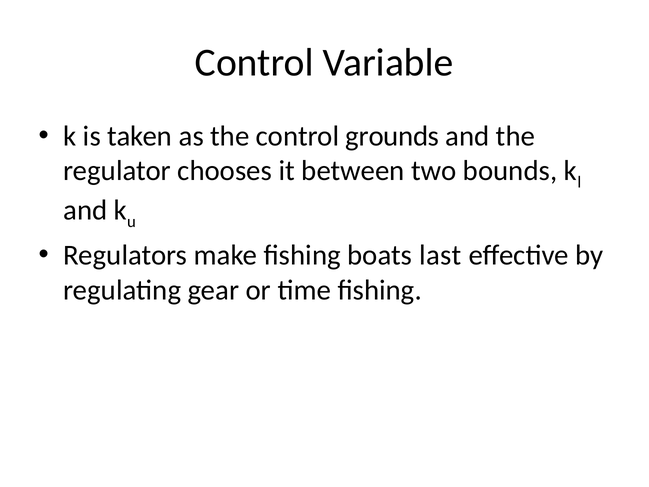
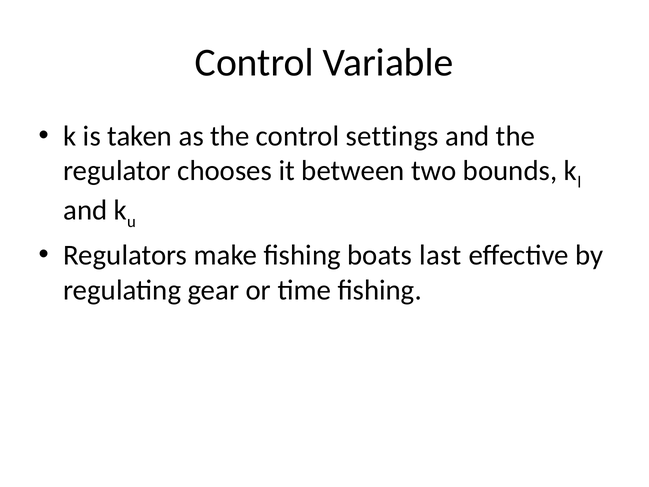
grounds: grounds -> settings (392, 136)
